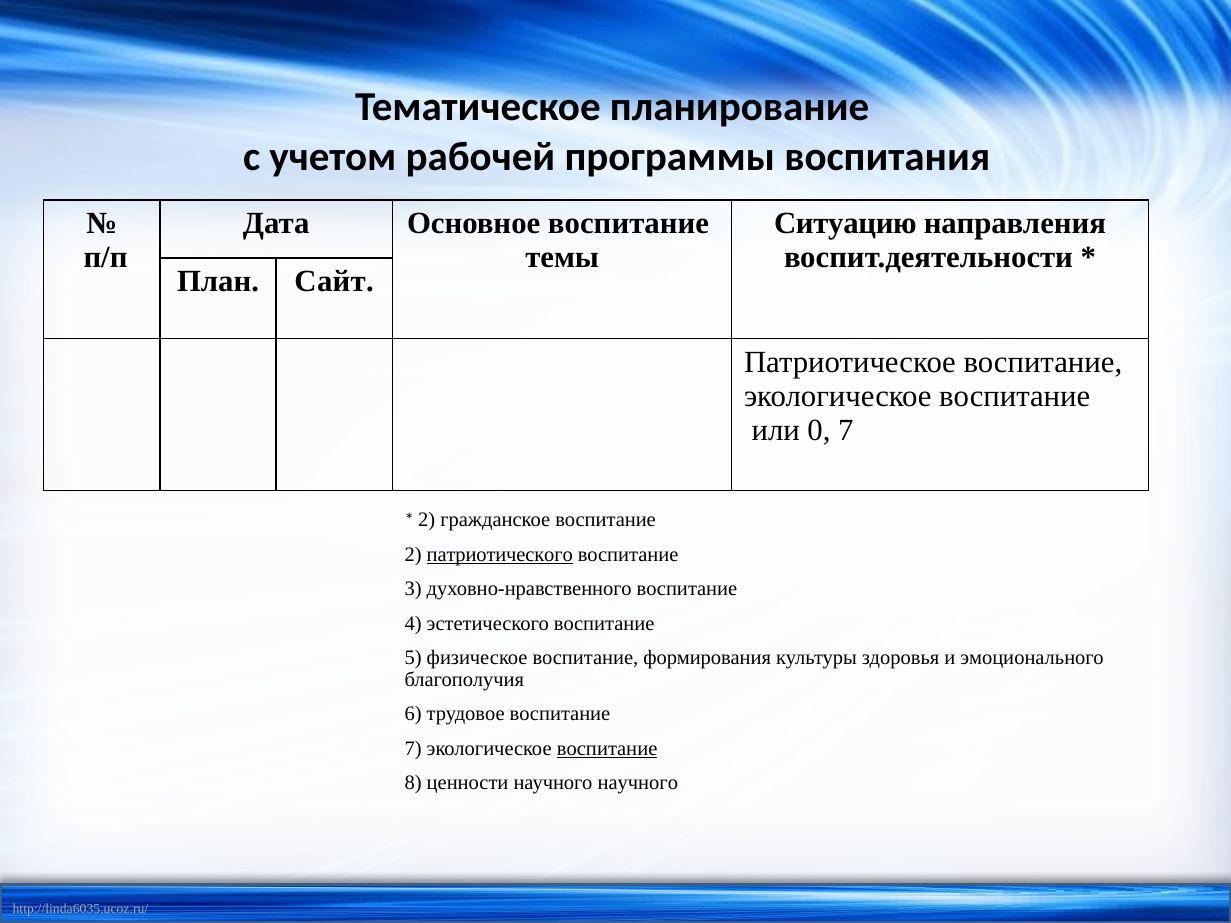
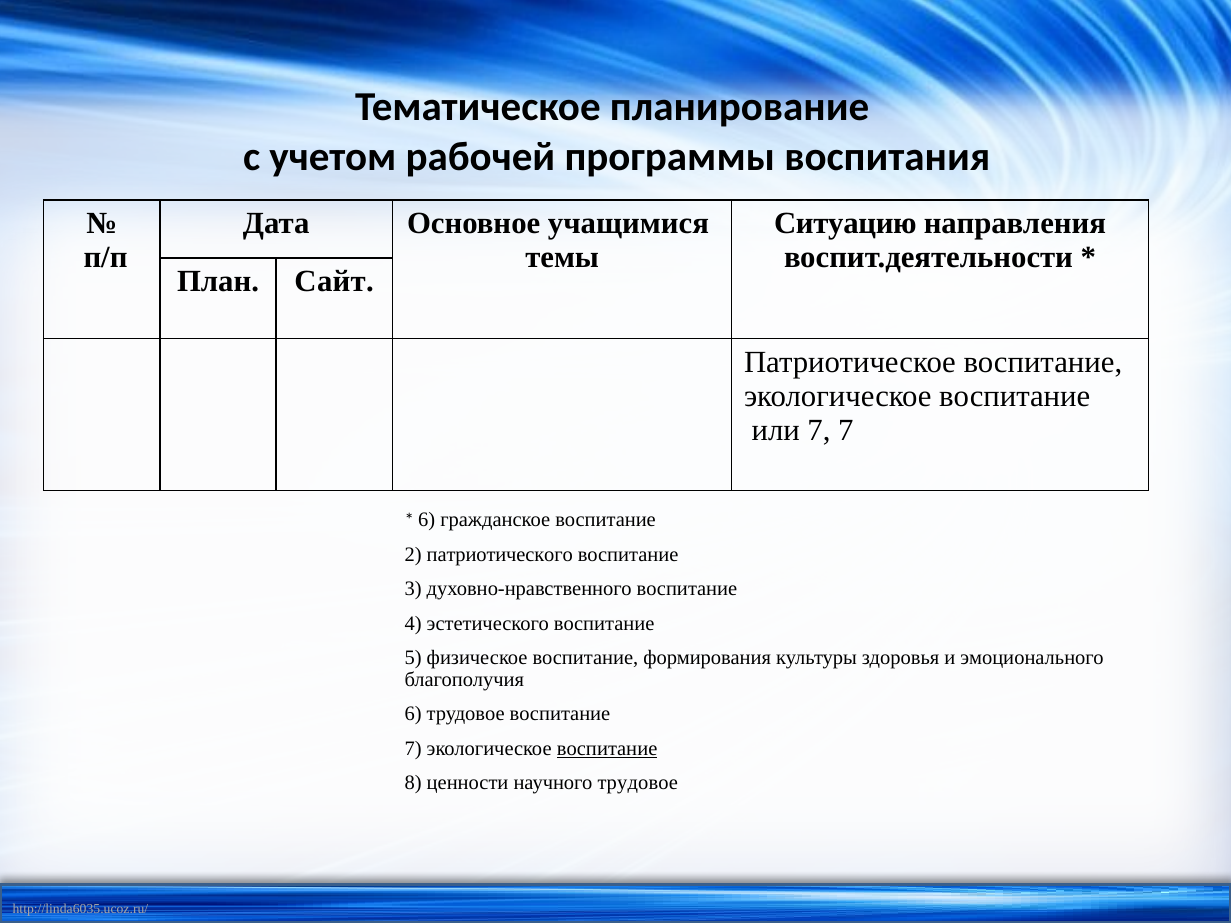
Основное воспитание: воспитание -> учащимися (629, 223)
или 0: 0 -> 7 (819, 430)
2: 2 -> 6 (427, 520)
патриотического underline: present -> none (500, 555)
научного научного: научного -> трудовое (638, 783)
